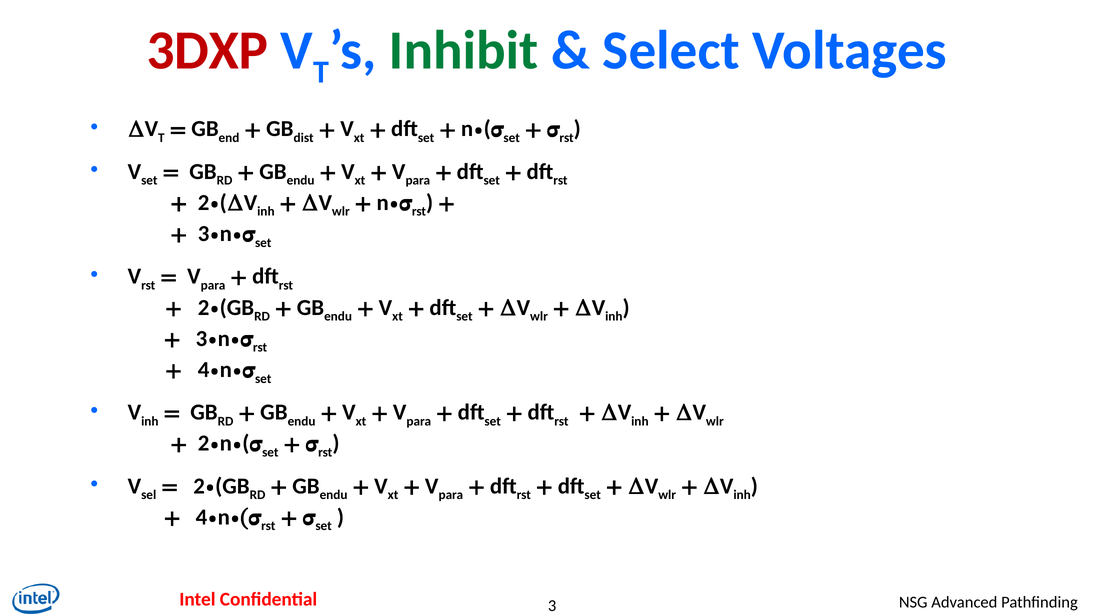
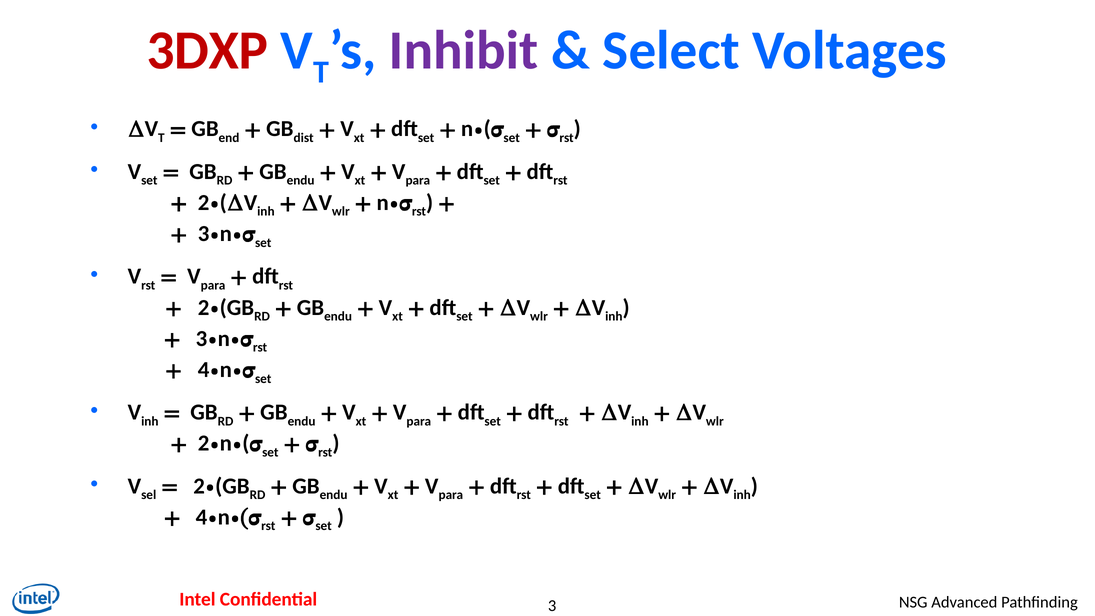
Inhibit colour: green -> purple (464, 51)
